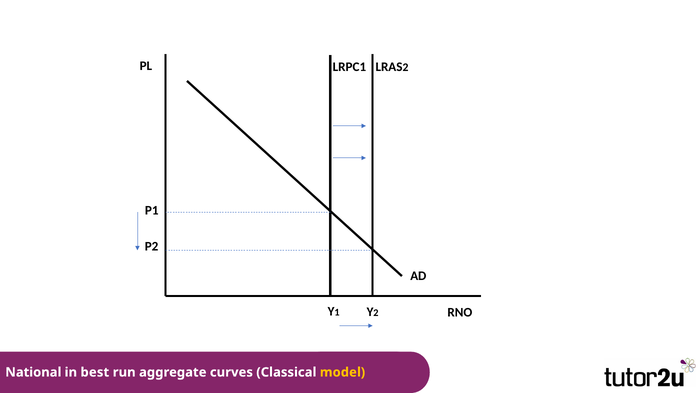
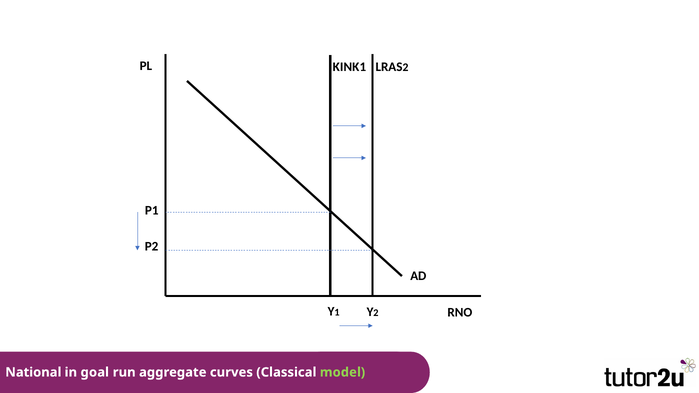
LRPC1: LRPC1 -> KINK1 (349, 67)
best: best -> goal (95, 372)
model colour: yellow -> light green (342, 372)
